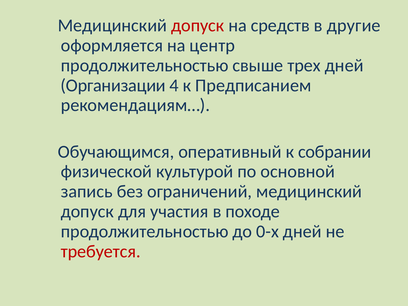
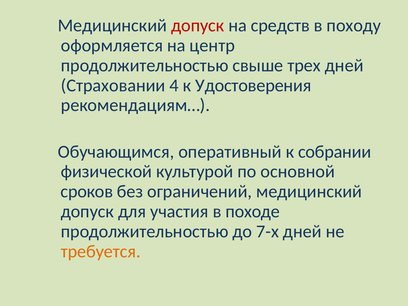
другие: другие -> походу (354, 25)
Организации: Организации -> Страховании (113, 85)
Предписанием: Предписанием -> Удостоверения (253, 85)
запись: запись -> сроков (87, 192)
0-х: 0-х -> 7-х (268, 232)
требуется colour: red -> orange (101, 251)
